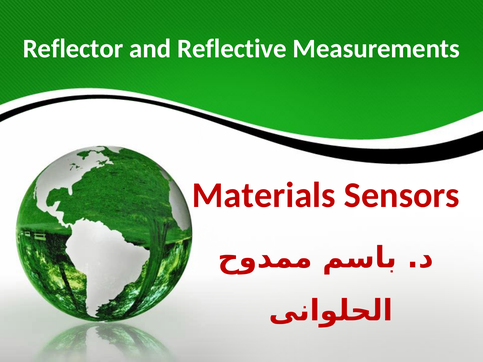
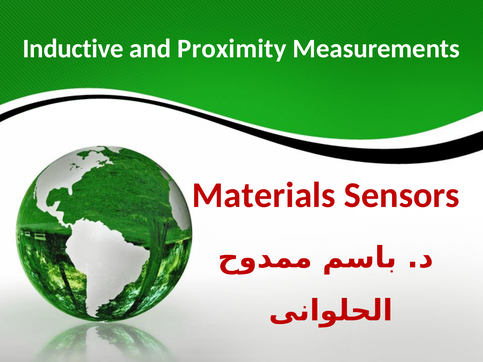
Reflector: Reflector -> Inductive (73, 49)
Reflective: Reflective -> Proximity (232, 49)
